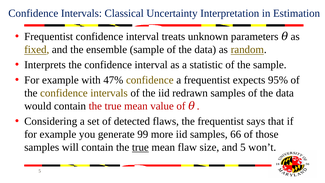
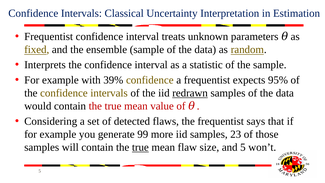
47%: 47% -> 39% (113, 80)
redrawn underline: none -> present (190, 93)
66: 66 -> 23 (236, 134)
